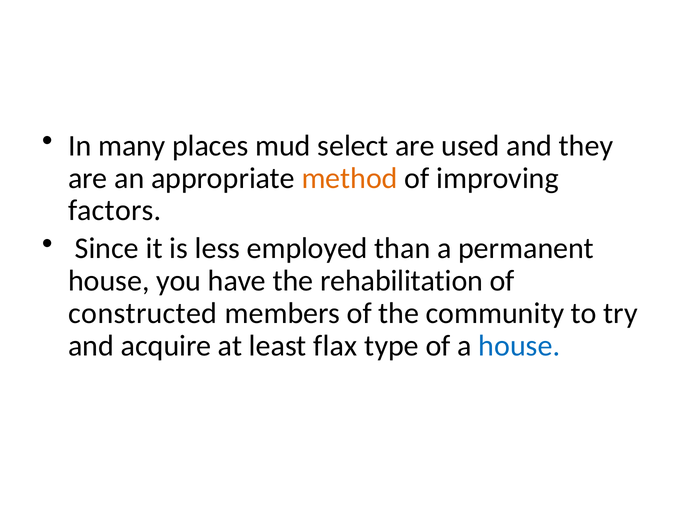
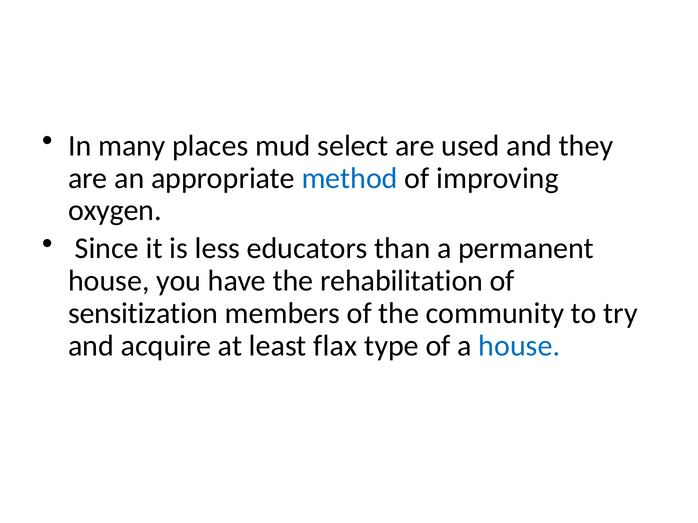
method colour: orange -> blue (350, 178)
factors: factors -> oxygen (115, 211)
employed: employed -> educators (307, 249)
constructed: constructed -> sensitization (143, 314)
